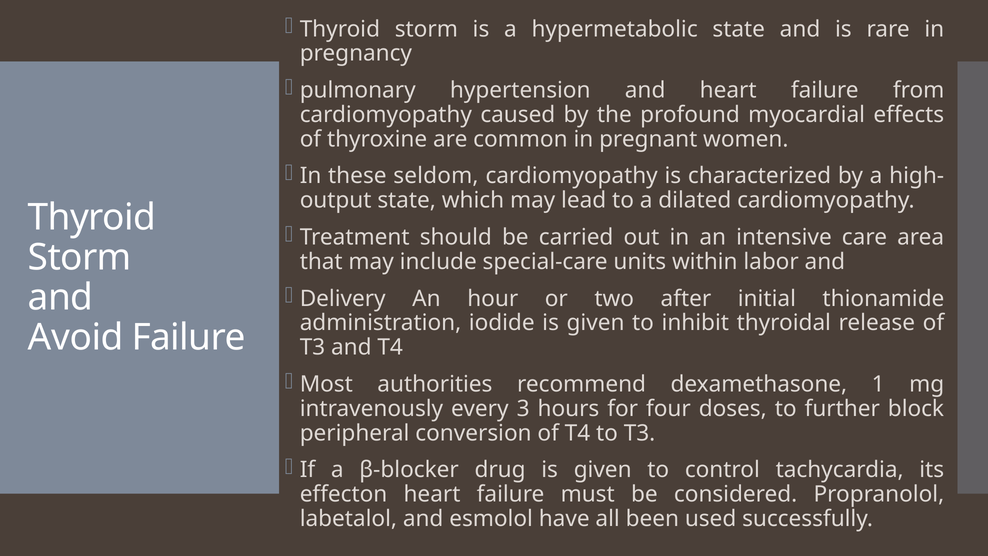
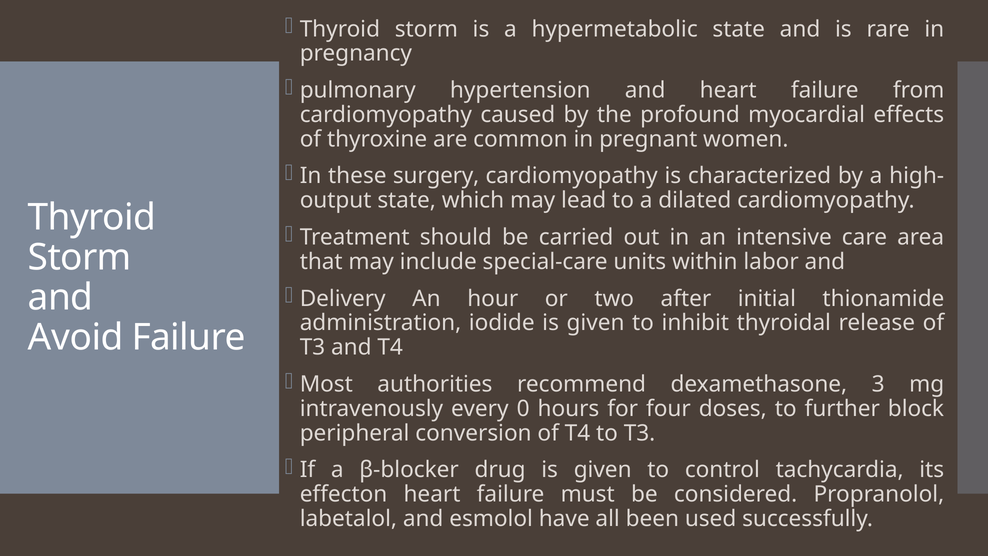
seldom: seldom -> surgery (436, 176)
1: 1 -> 3 (878, 384)
3: 3 -> 0 (523, 409)
